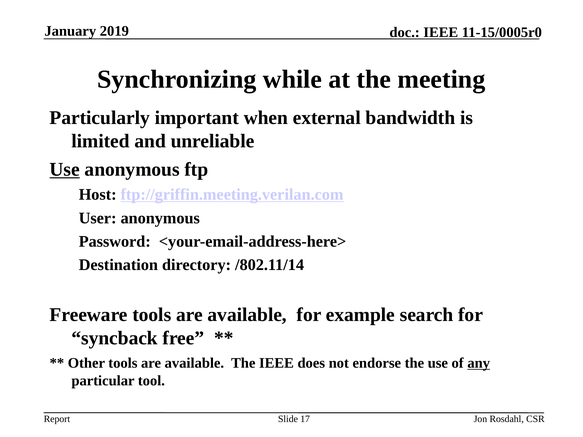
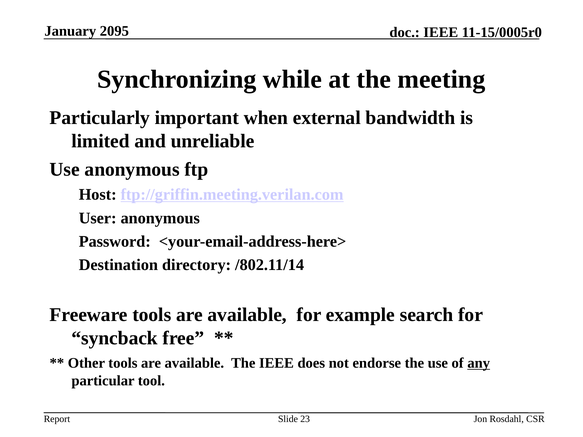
2019: 2019 -> 2095 (114, 31)
Use underline: present -> none (65, 169)
17: 17 -> 23 (305, 419)
